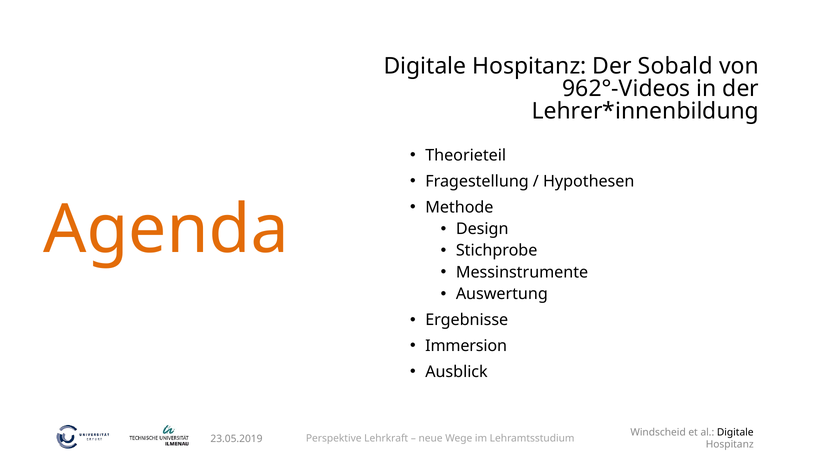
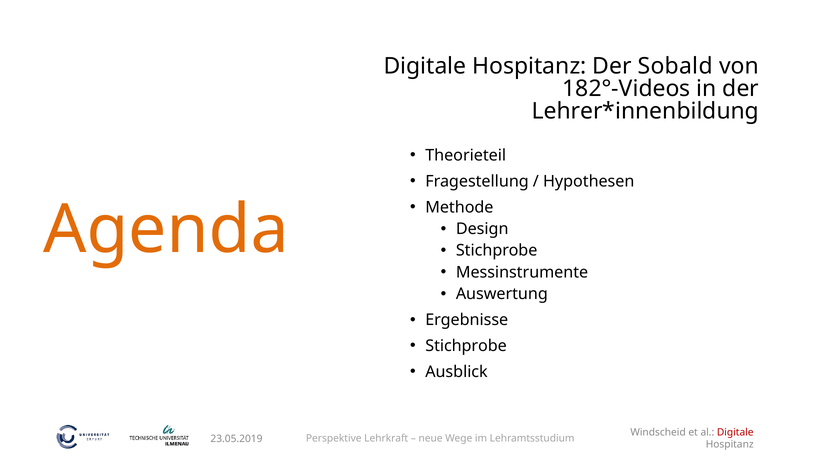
962°-Videos: 962°-Videos -> 182°-Videos (626, 89)
Immersion: Immersion -> Stichprobe (466, 346)
Digitale colour: black -> red (735, 432)
